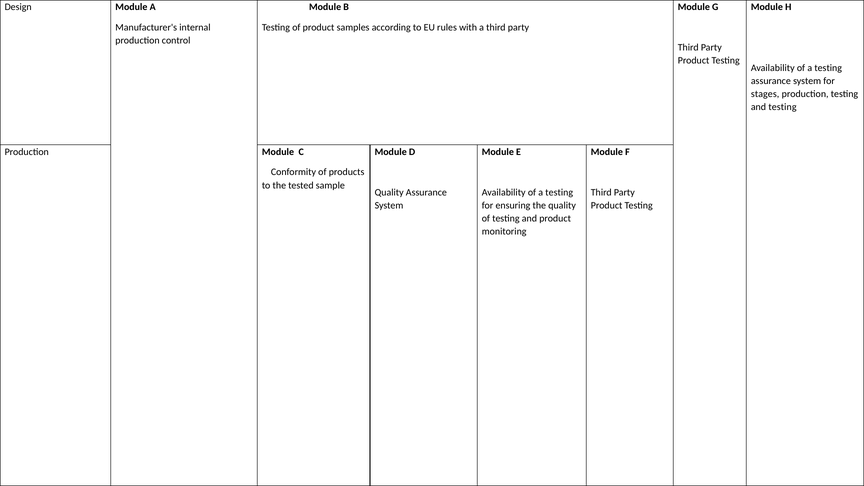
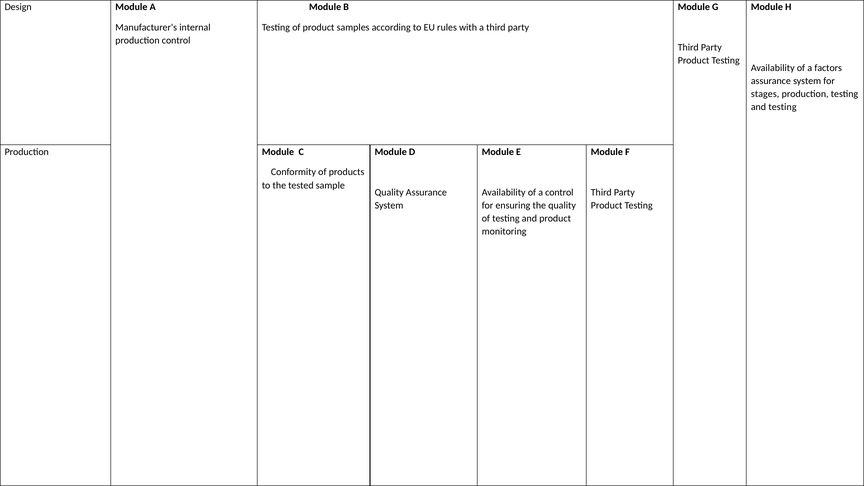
testing: testing -> factors (828, 68)
testing: testing -> control (559, 192)
